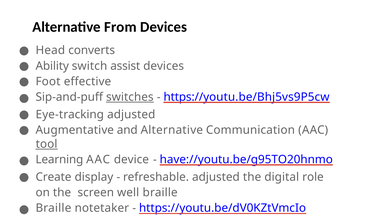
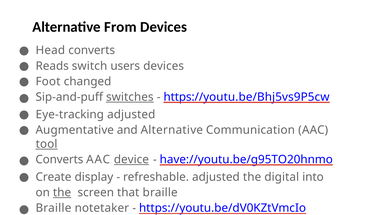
Ability: Ability -> Reads (52, 66)
assist: assist -> users (125, 66)
effective: effective -> changed (88, 81)
Learning: Learning -> Converts (59, 159)
device underline: none -> present (131, 159)
role: role -> into (313, 176)
the underline: none -> present (62, 192)
well: well -> that (128, 192)
